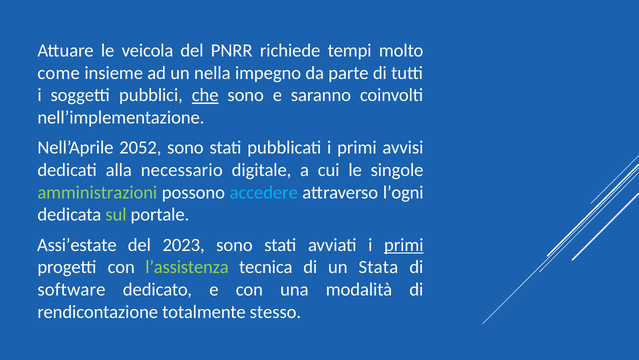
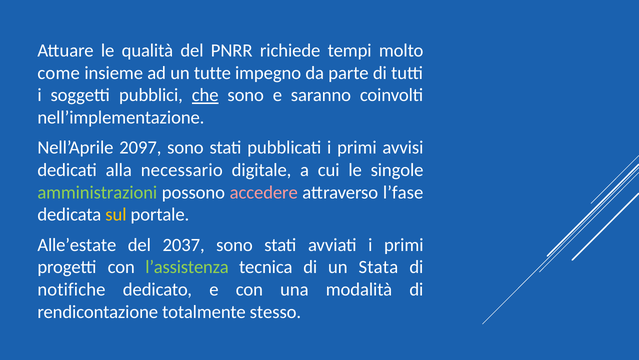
veicola: veicola -> qualità (147, 50)
nella: nella -> tutte (212, 73)
2052: 2052 -> 2097 (140, 148)
accedere colour: light blue -> pink (264, 192)
l’ogni: l’ogni -> l’fase (403, 192)
sul colour: light green -> yellow (116, 214)
Assi’estate: Assi’estate -> Alle’estate (77, 245)
2023: 2023 -> 2037 (184, 245)
primi underline: present -> none (404, 245)
software: software -> notifiche (71, 289)
